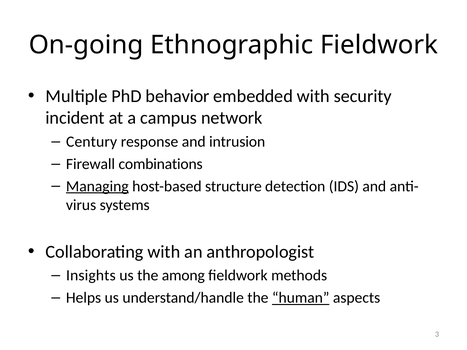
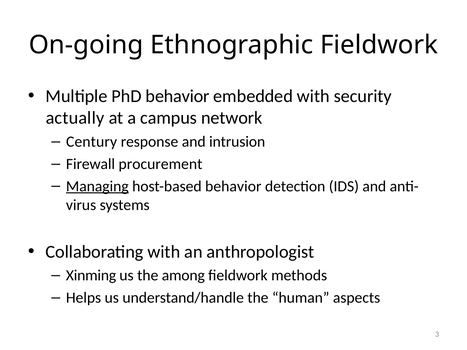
incident: incident -> actually (75, 118)
combinations: combinations -> procurement (160, 164)
host-based structure: structure -> behavior (233, 186)
Insights: Insights -> Xinming (91, 276)
human underline: present -> none (301, 298)
